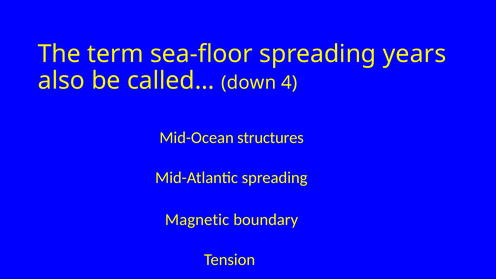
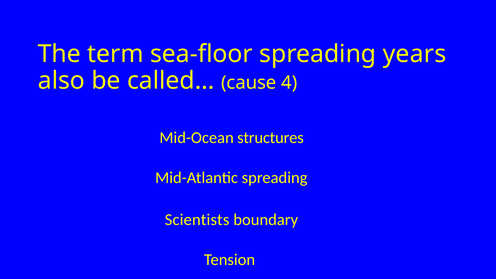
down: down -> cause (249, 83)
Magnetic: Magnetic -> Scientists (197, 220)
